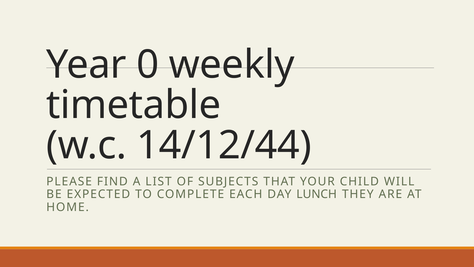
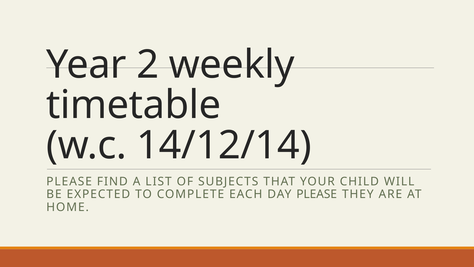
0: 0 -> 2 (148, 65)
14/12/44: 14/12/44 -> 14/12/14 (224, 145)
DAY LUNCH: LUNCH -> PLEASE (317, 194)
